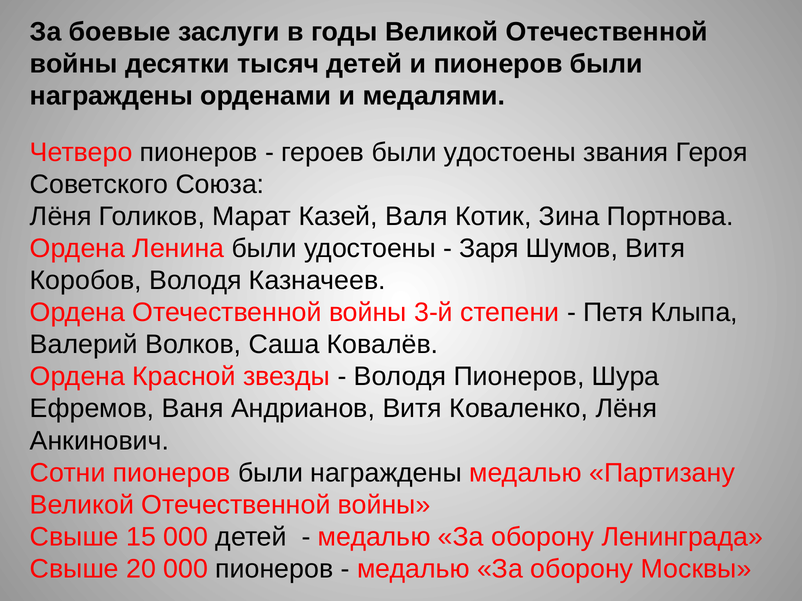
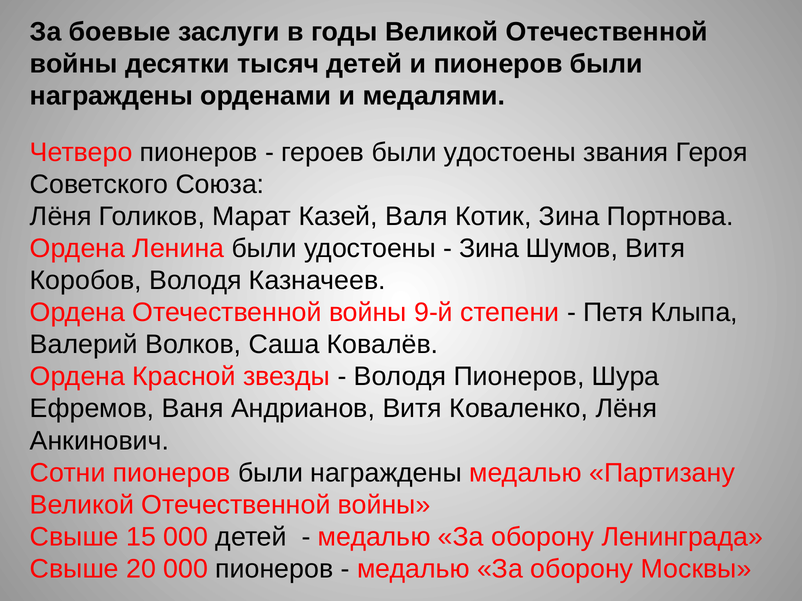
Заря: Заря -> Зина (489, 249)
3-й: 3-й -> 9-й (434, 313)
